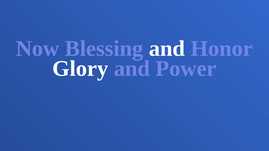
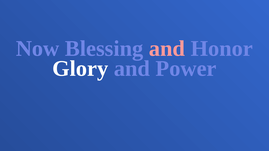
and colour: white -> pink (167, 49)
